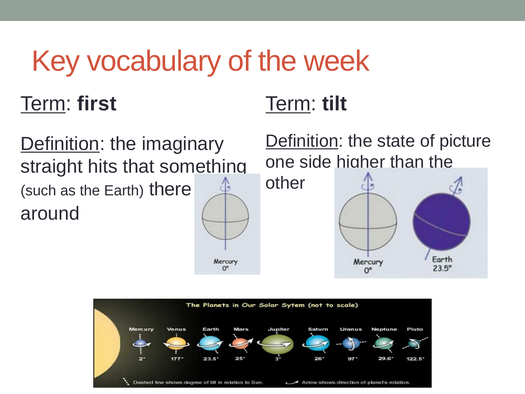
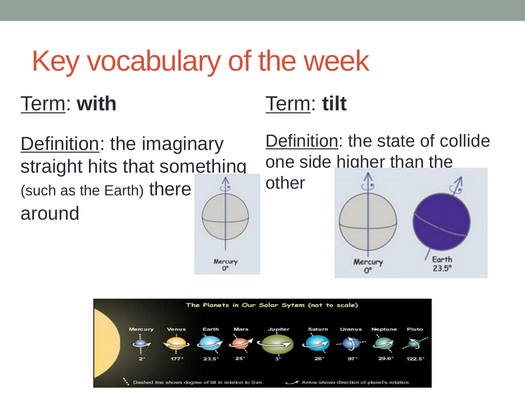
first: first -> with (97, 104)
picture: picture -> collide (465, 141)
